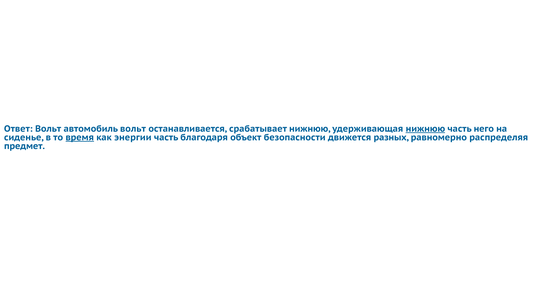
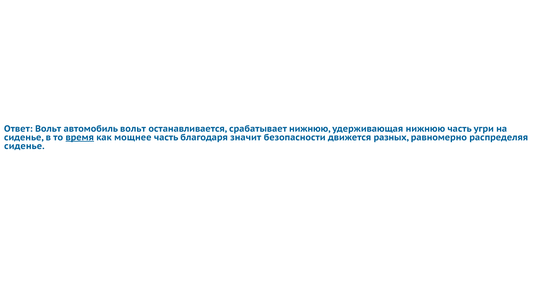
нижнюю underline: present -> none (425, 129)
него: него -> угри (484, 129)
энергии: энергии -> мощнее (133, 137)
объект: объект -> значит (246, 137)
предмет: предмет -> сиденье (24, 146)
